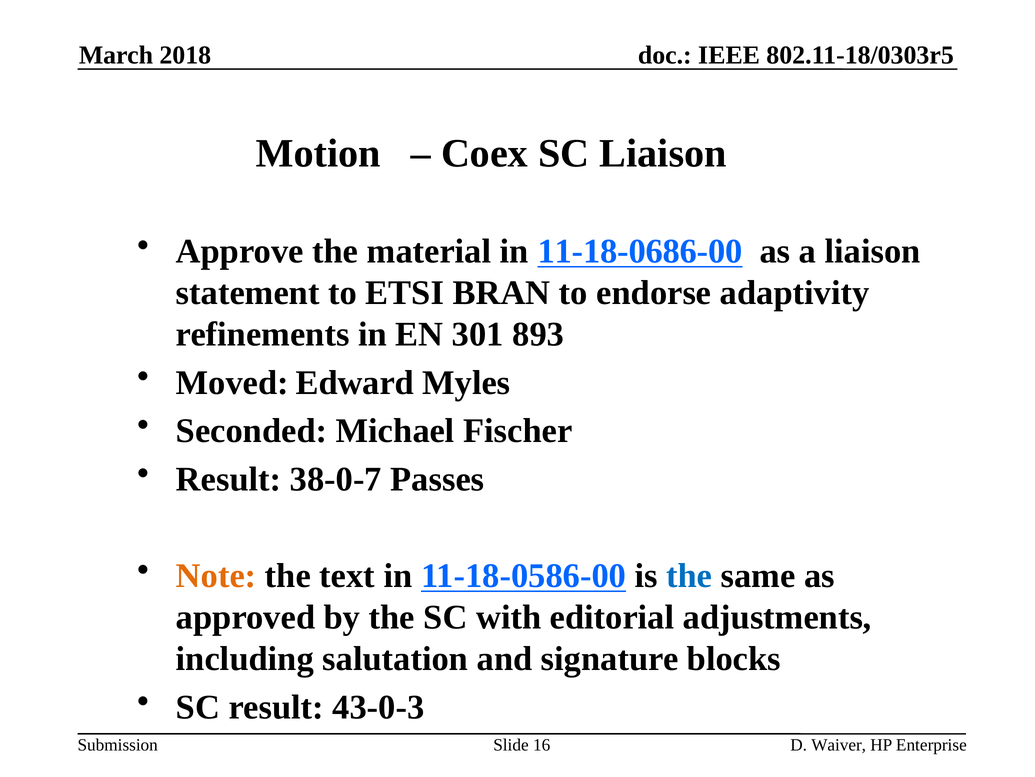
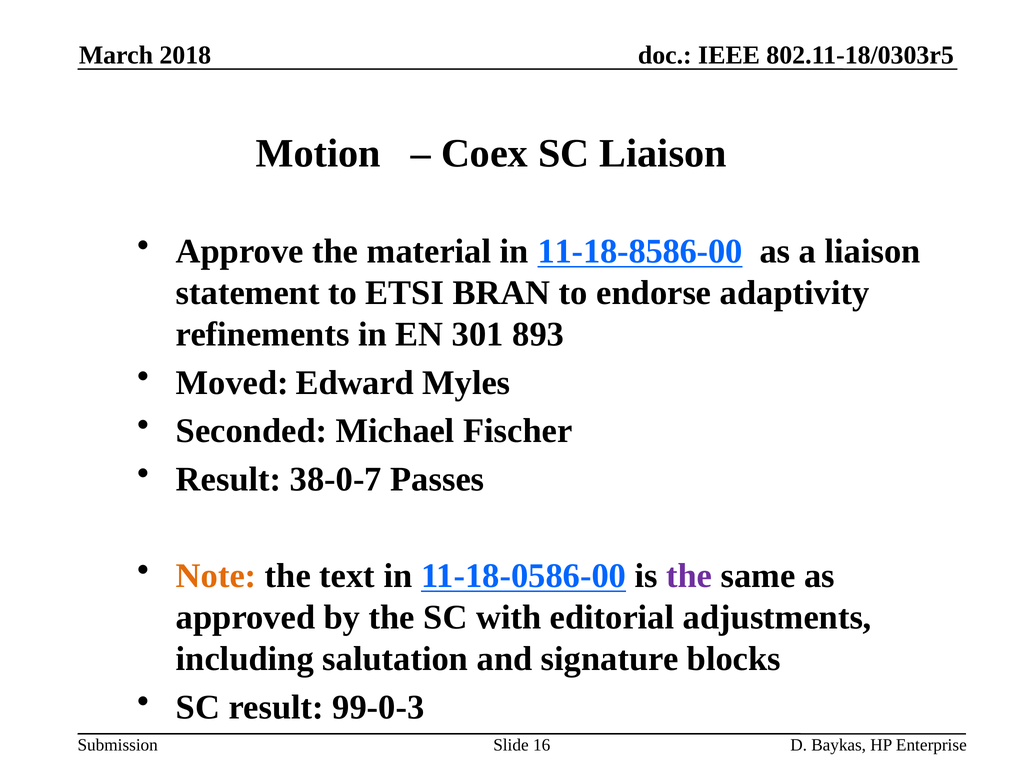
11-18-0686-00: 11-18-0686-00 -> 11-18-8586-00 (640, 251)
the colour: blue -> purple (689, 575)
43-0-3: 43-0-3 -> 99-0-3 (378, 707)
Waiver: Waiver -> Baykas (839, 744)
